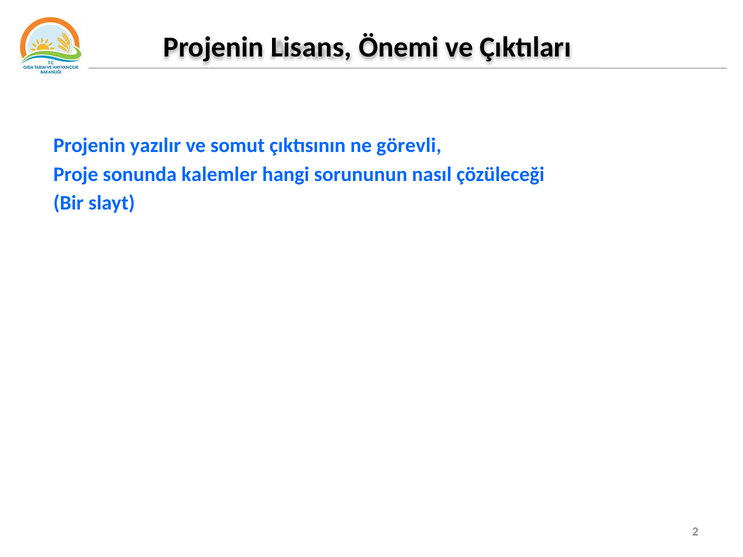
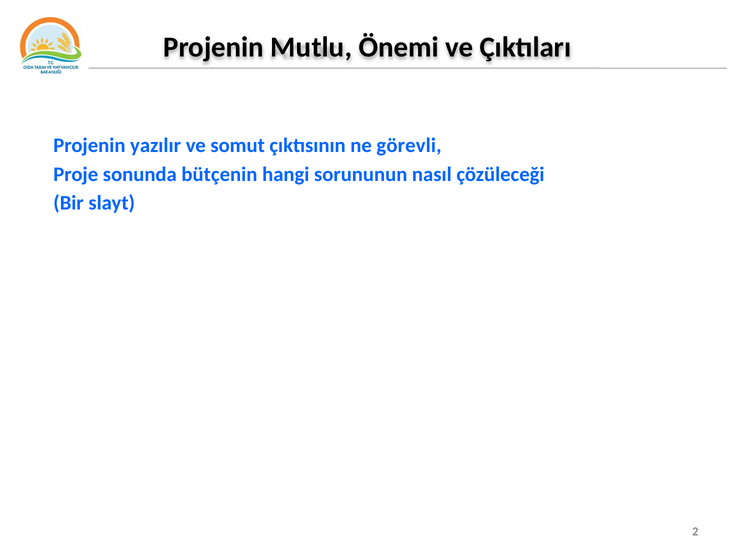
Lisans: Lisans -> Mutlu (311, 47)
kalemler: kalemler -> bütçenin (219, 174)
